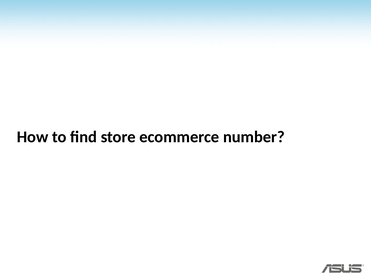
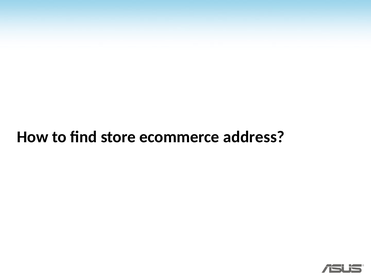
number: number -> address (254, 137)
